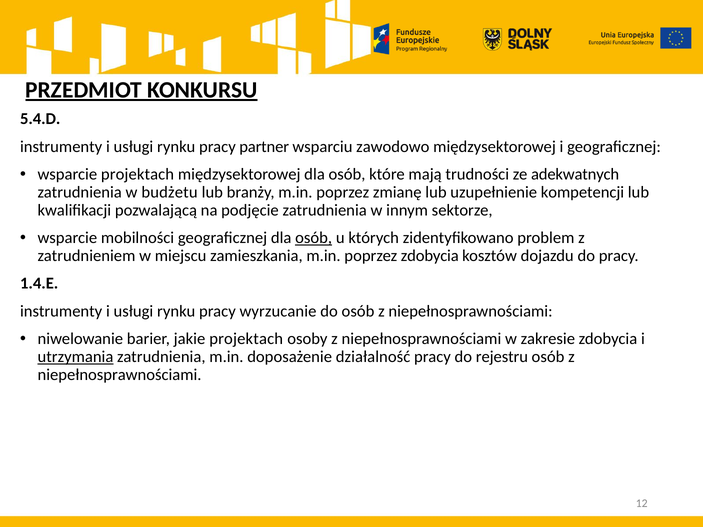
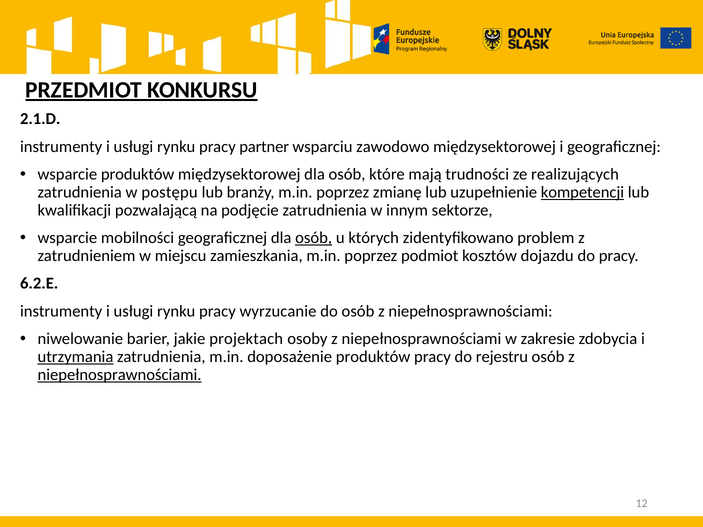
5.4.D: 5.4.D -> 2.1.D (40, 119)
wsparcie projektach: projektach -> produktów (138, 174)
adekwatnych: adekwatnych -> realizujących (575, 174)
budżetu: budżetu -> postępu (170, 192)
kompetencji underline: none -> present (582, 192)
poprzez zdobycia: zdobycia -> podmiot (430, 256)
1.4.E: 1.4.E -> 6.2.E (39, 284)
doposażenie działalność: działalność -> produktów (373, 357)
niepełnosprawnościami underline: none -> present (120, 375)
